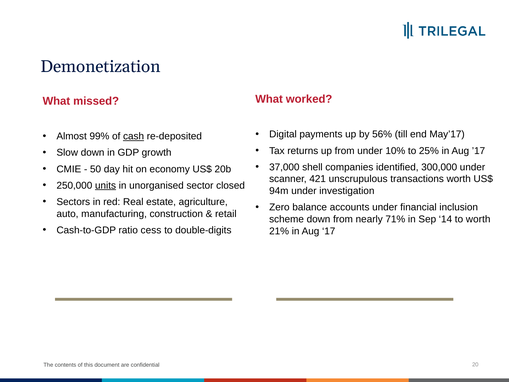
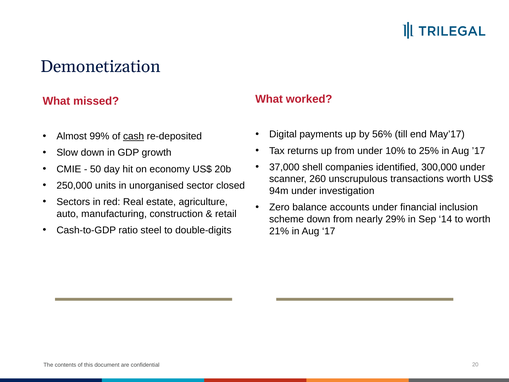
421: 421 -> 260 (318, 179)
units underline: present -> none (106, 185)
71%: 71% -> 29% (395, 219)
cess: cess -> steel (151, 230)
